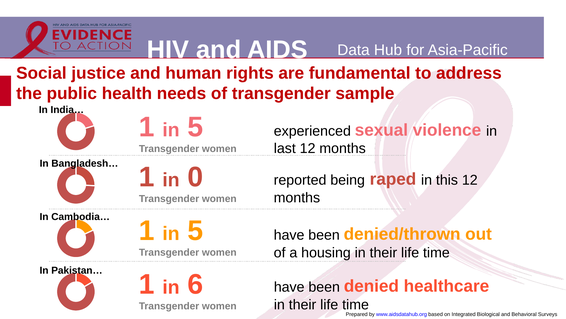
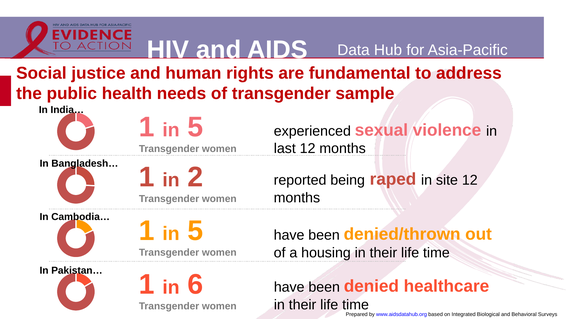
0: 0 -> 2 (195, 177)
this: this -> site (447, 180)
